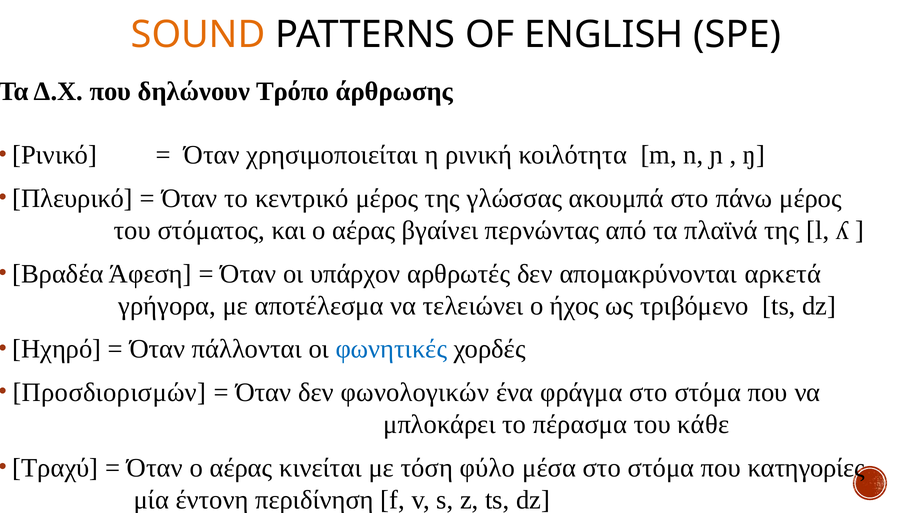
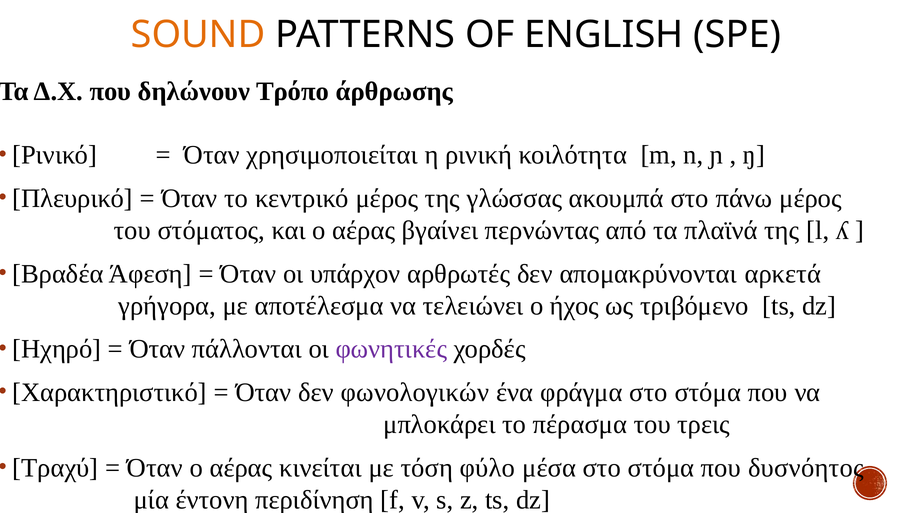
φωνητικές colour: blue -> purple (391, 349)
Προσδιορισμών: Προσδιορισμών -> Χαρακτηριστικό (110, 392)
κάθε: κάθε -> τρεις (703, 424)
κατηγορίες: κατηγορίες -> δυσνόητος (806, 468)
